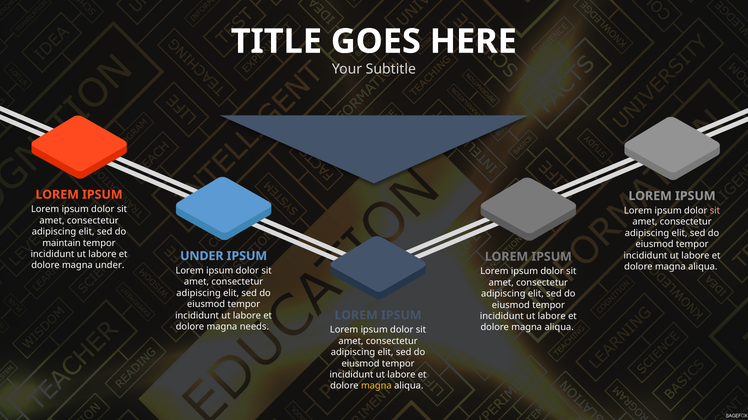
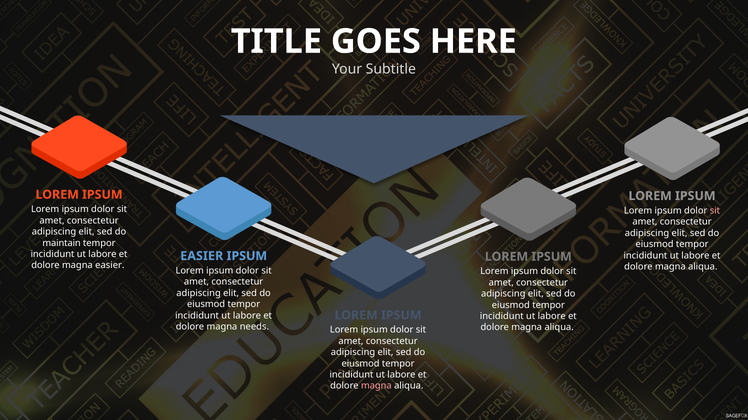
UNDER: UNDER -> EASIER (202, 256)
magna under: under -> easier (110, 266)
magna colour: yellow -> pink (376, 387)
